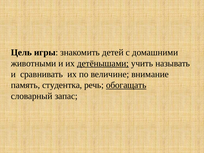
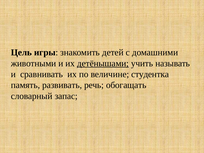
внимание: внимание -> студентка (150, 74)
студентка: студентка -> развивать (62, 85)
обогащать underline: present -> none (126, 85)
